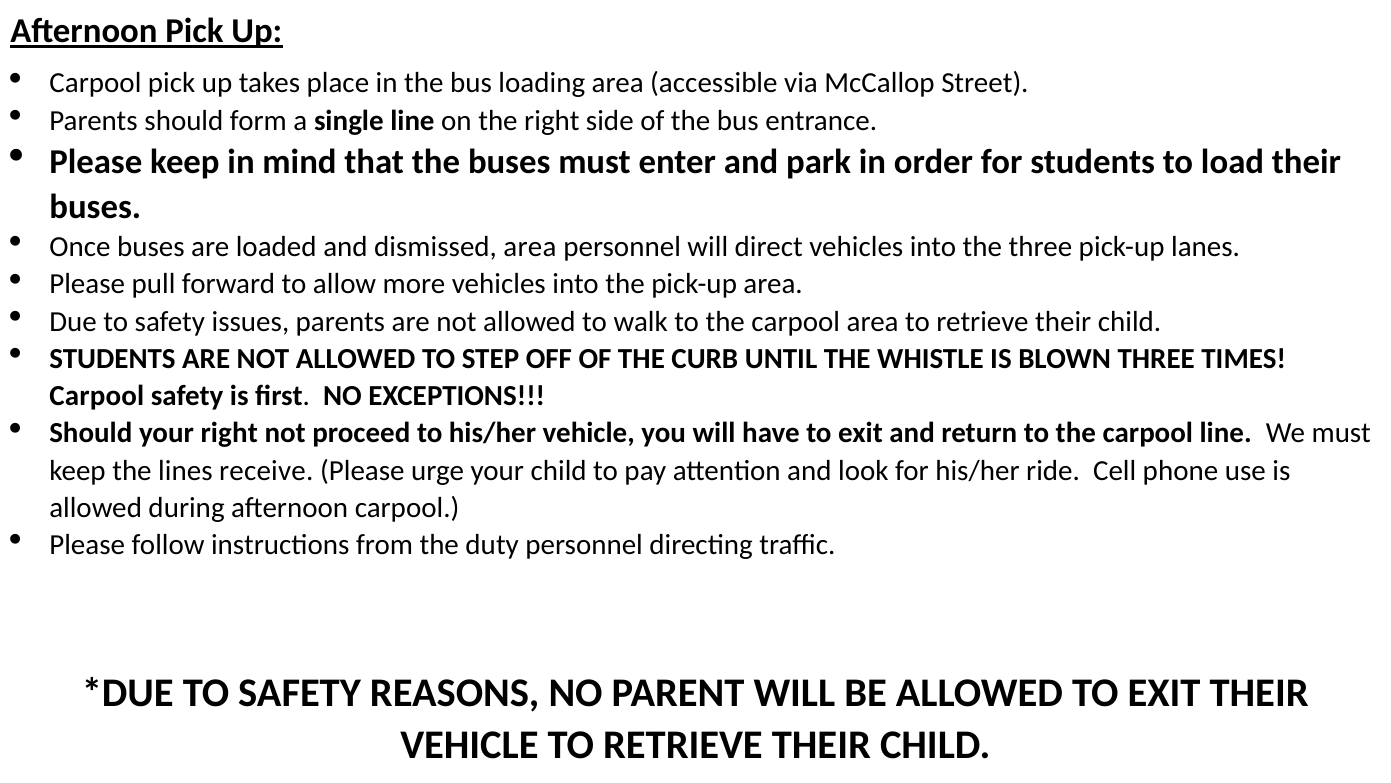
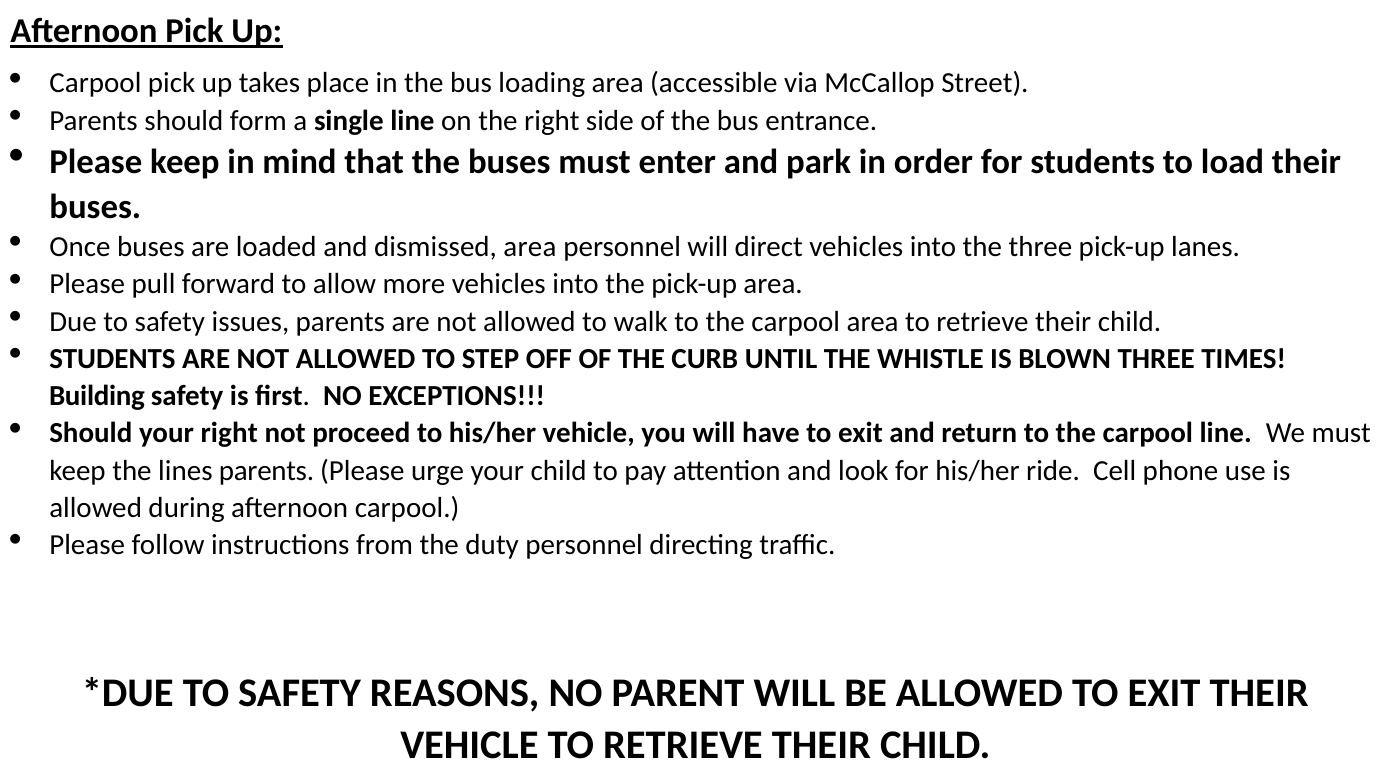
Carpool: Carpool -> Building (97, 396)
lines receive: receive -> parents (267, 470)
